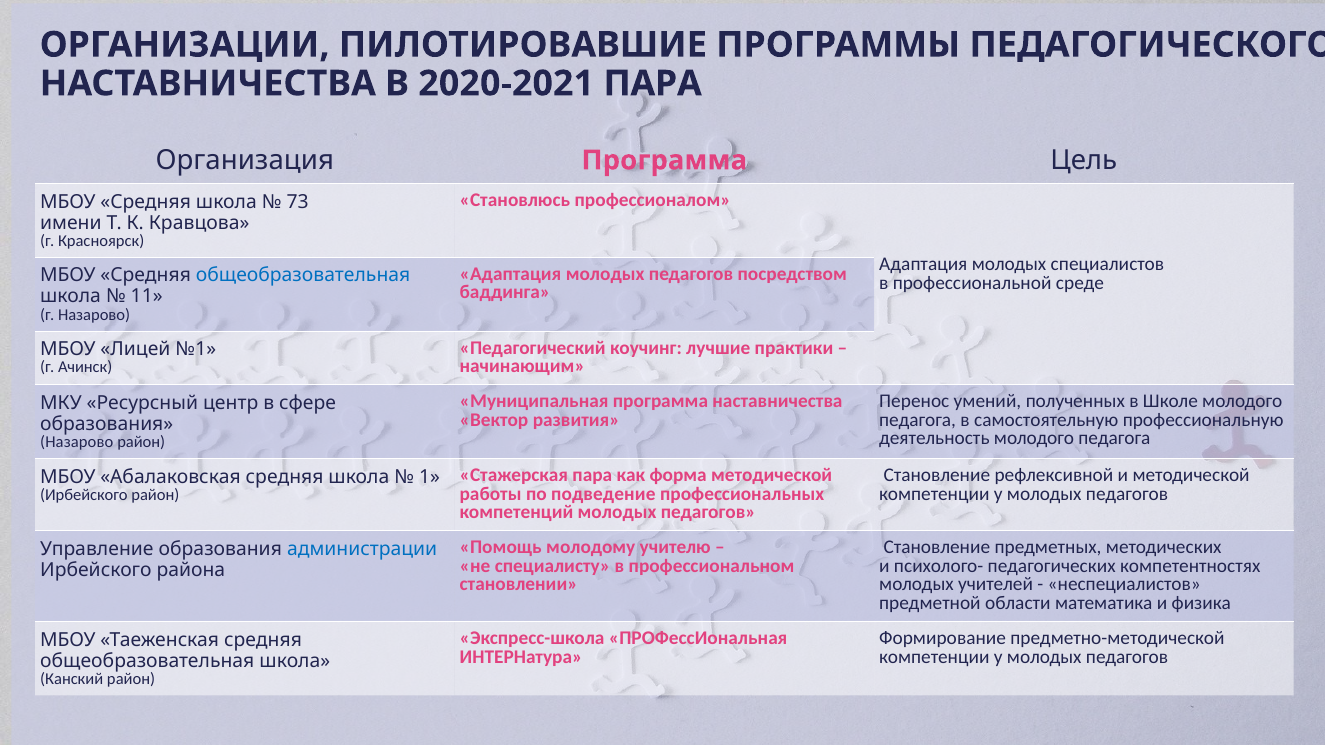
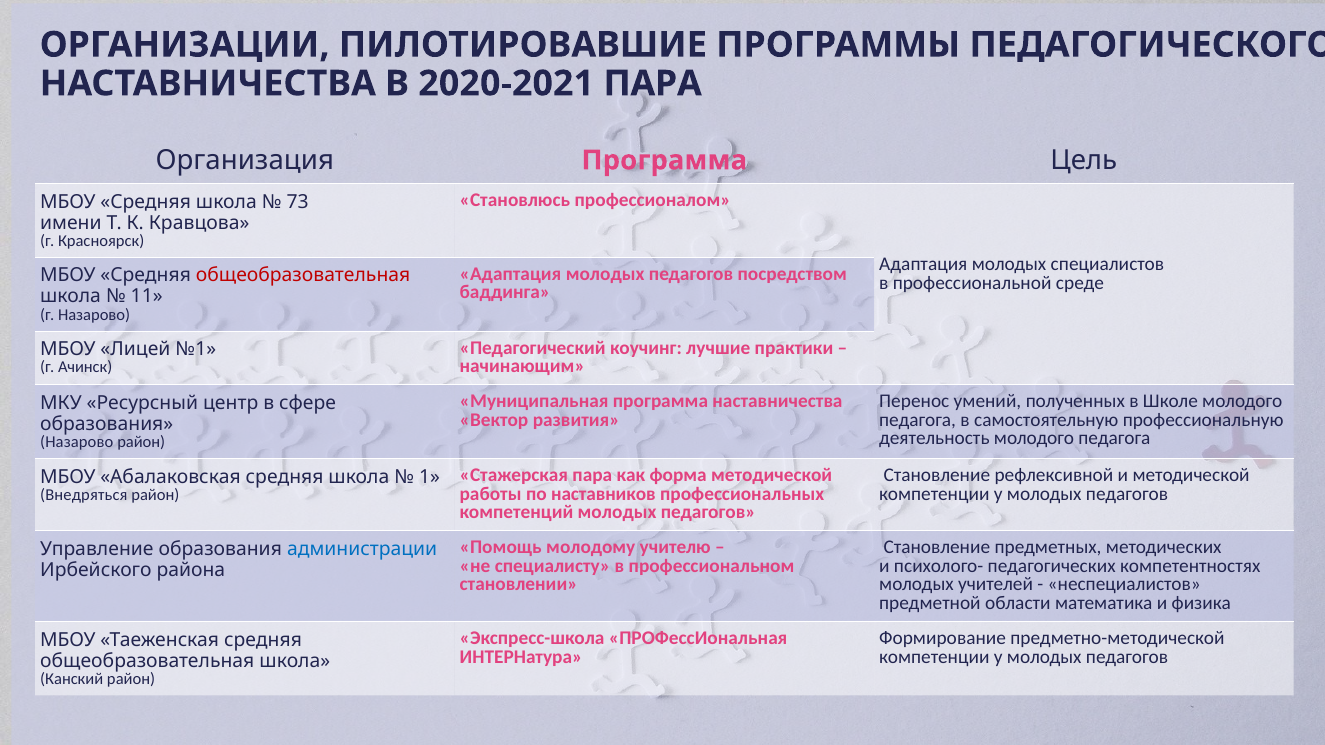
общеобразовательная colour: blue -> red (303, 276)
подведение: подведение -> наставников (603, 494)
Ирбейского: Ирбейского -> Внедряться (84, 495)
